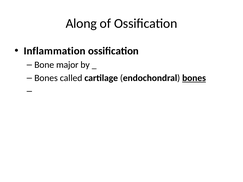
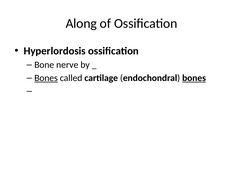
Inflammation: Inflammation -> Hyperlordosis (55, 51)
major: major -> nerve (67, 65)
Bones underline: none -> present (46, 78)
